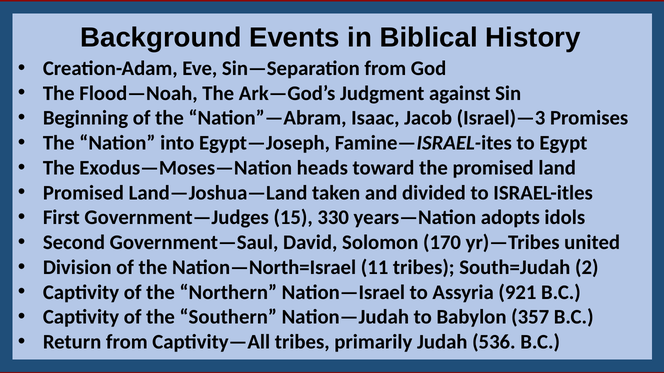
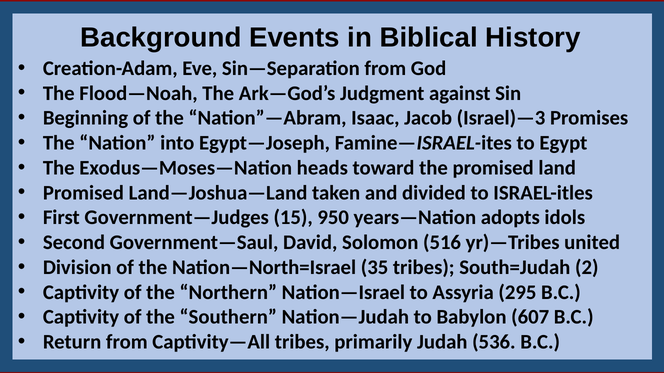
330: 330 -> 950 (333, 218)
170: 170 -> 516 (442, 243)
11: 11 -> 35 (375, 268)
921: 921 -> 295 (517, 293)
357: 357 -> 607 (530, 317)
